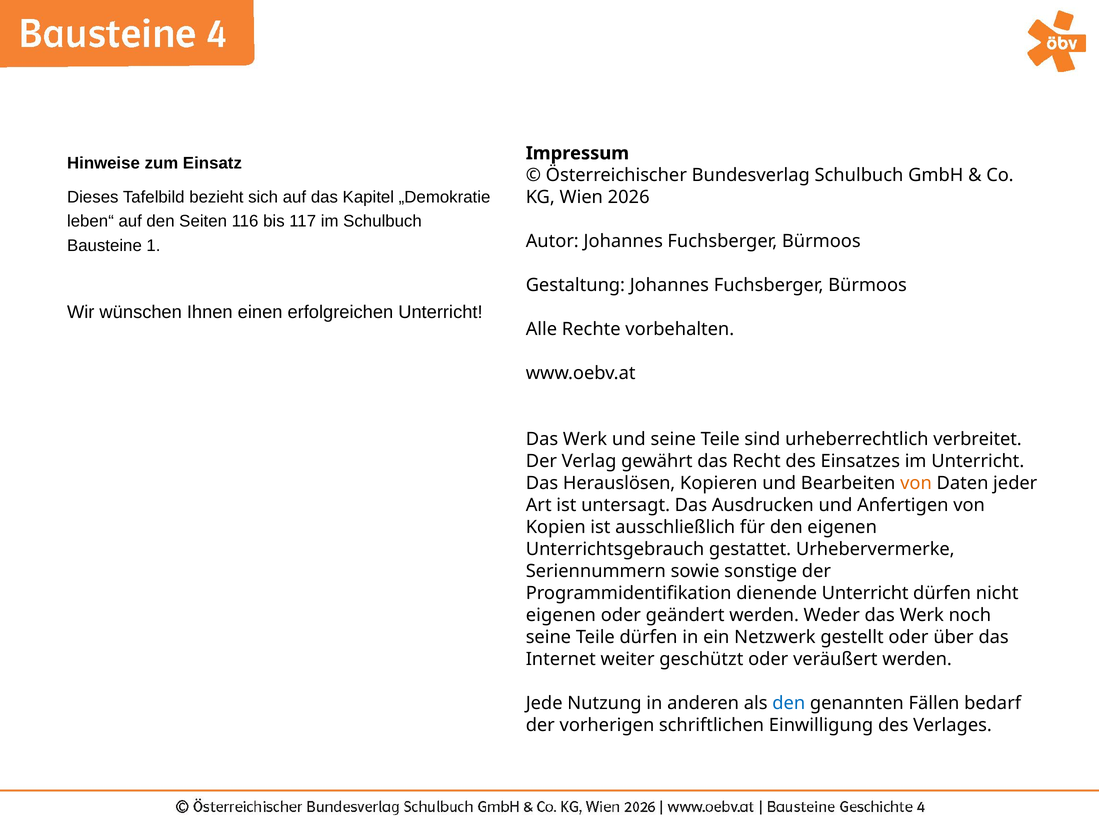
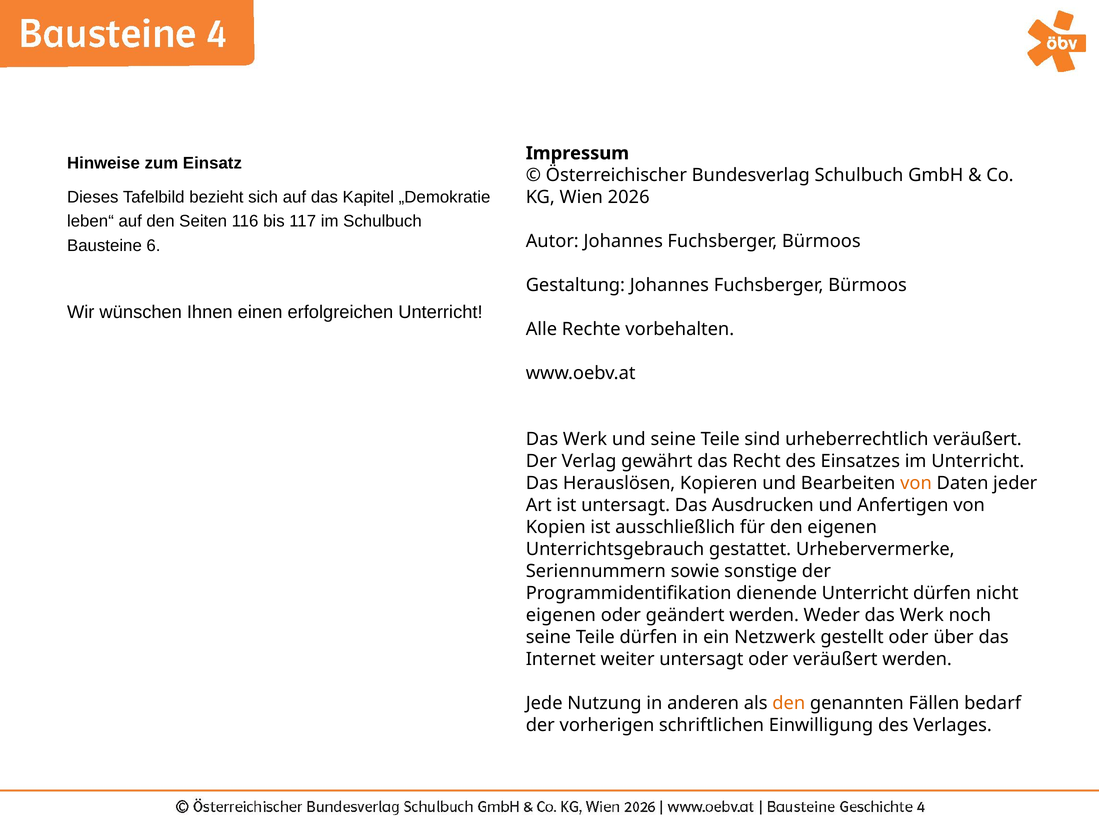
1: 1 -> 6 (153, 246)
urheberrechtlich verbreitet: verbreitet -> veräußert (978, 439)
weiter geschützt: geschützt -> untersagt (701, 659)
den colour: blue -> orange (789, 703)
